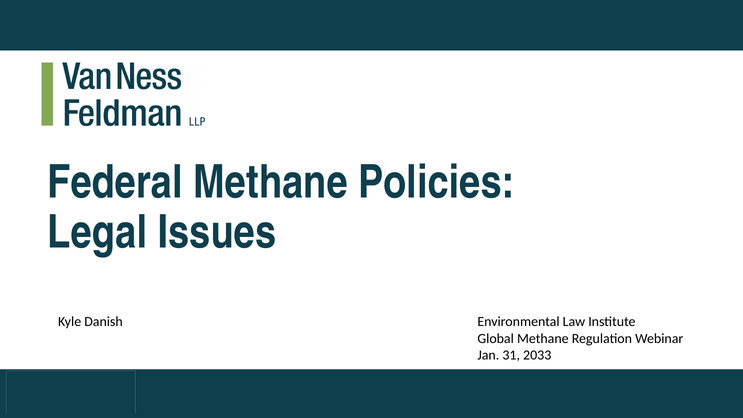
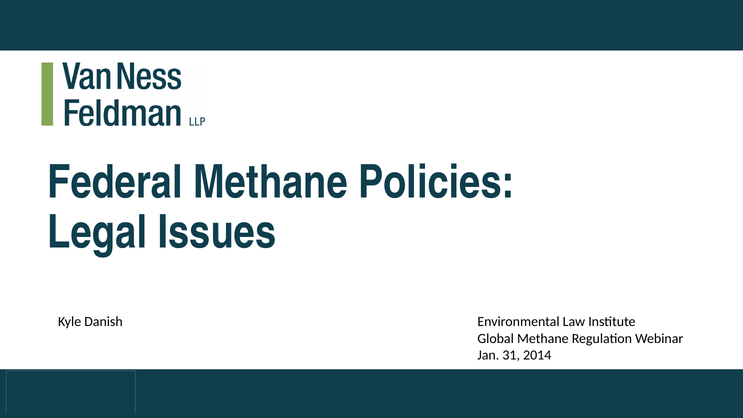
2033: 2033 -> 2014 (537, 355)
